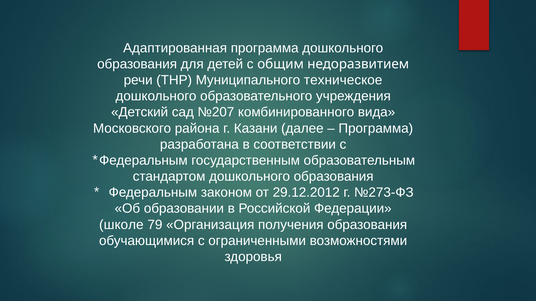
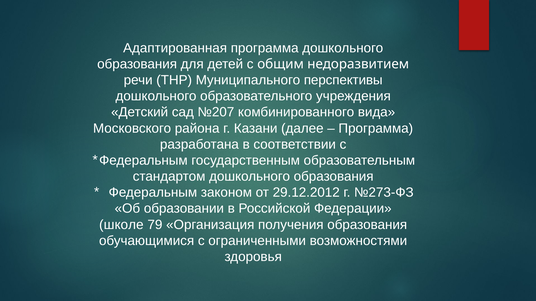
техническое: техническое -> перспективы (343, 80)
